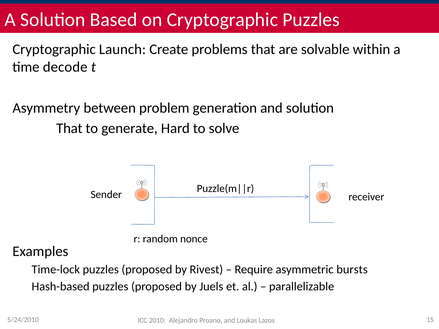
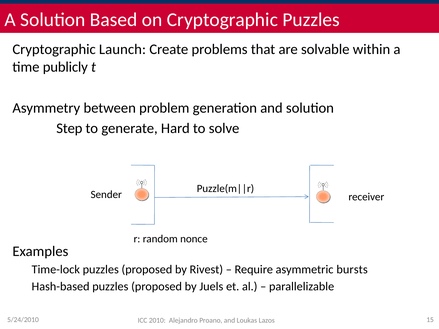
decode: decode -> publicly (65, 67)
That: That -> Step (69, 129)
